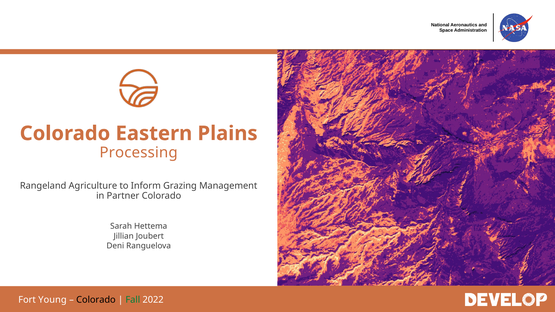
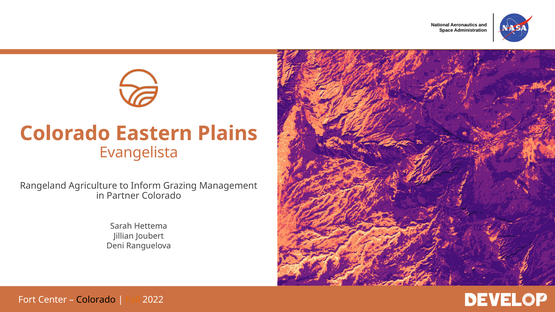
Processing: Processing -> Evangelista (139, 153)
Young: Young -> Center (53, 300)
Fall colour: green -> orange (133, 300)
